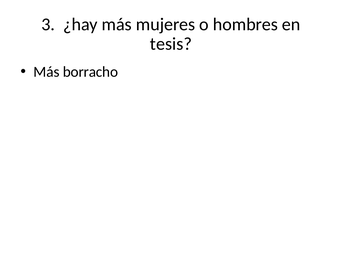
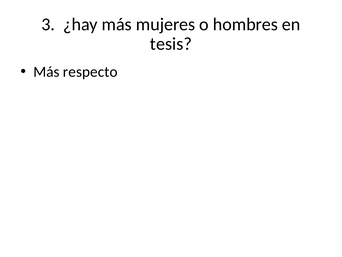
borracho: borracho -> respecto (90, 72)
